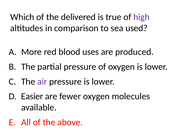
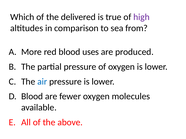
used: used -> from (136, 28)
air colour: purple -> blue (42, 82)
Easier: Easier -> Blood (32, 97)
